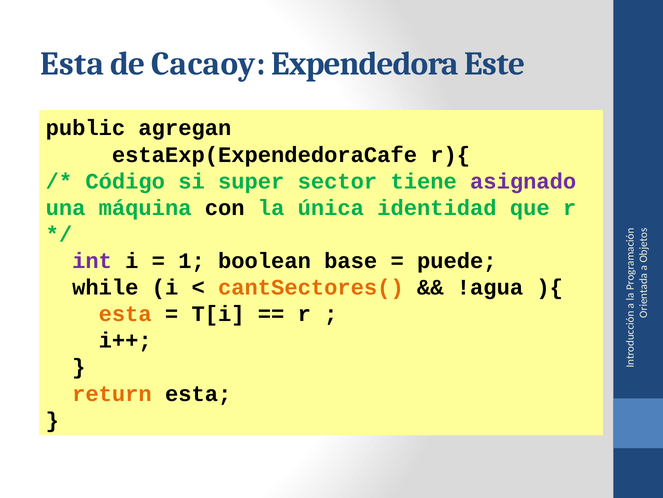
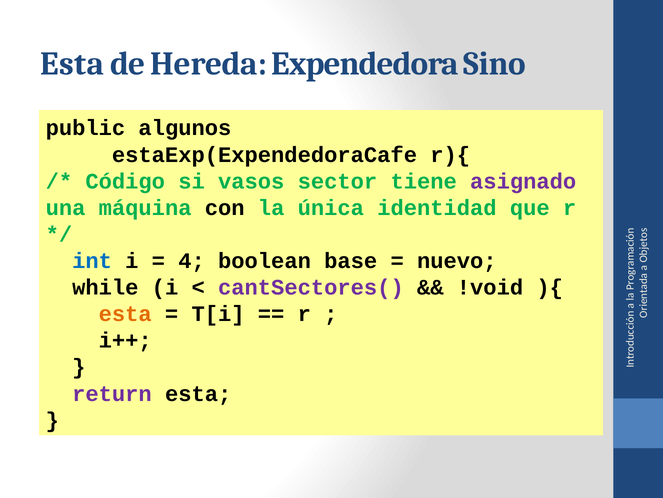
Cacaoy: Cacaoy -> Hereda (209, 64)
Este: Este -> Sino (495, 64)
agregan: agregan -> algunos (185, 128)
super: super -> vasos (251, 181)
int colour: purple -> blue (92, 261)
1: 1 -> 4 (192, 261)
puede: puede -> nuevo (457, 261)
cantSectores( colour: orange -> purple (311, 287)
!agua: !agua -> !void (490, 287)
return colour: orange -> purple (112, 393)
